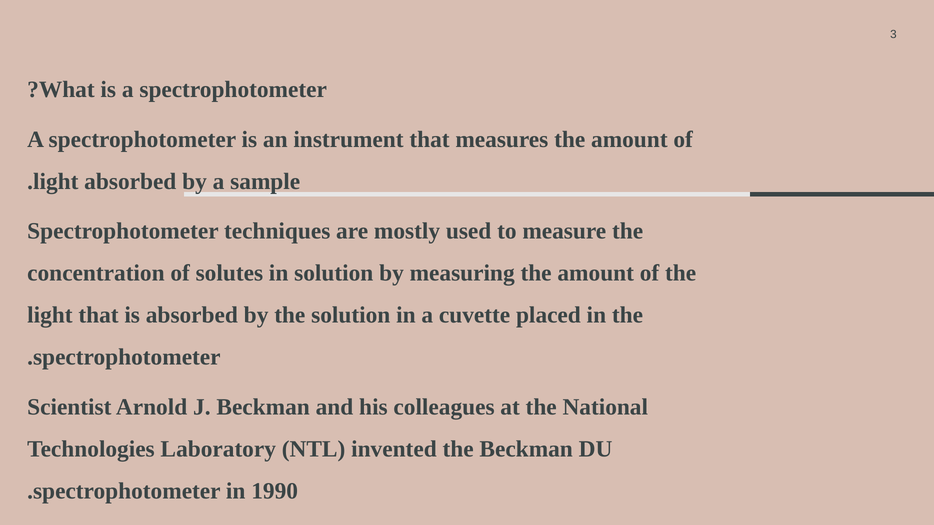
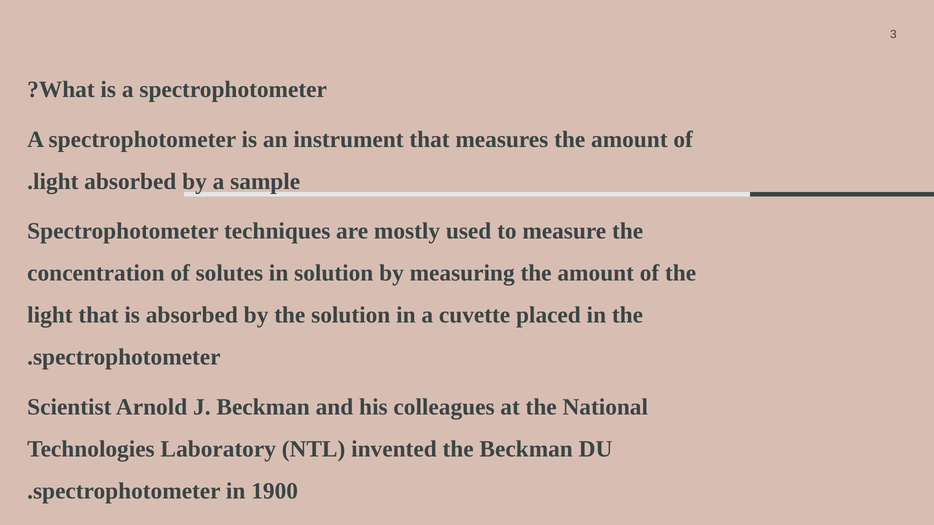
1990: 1990 -> 1900 (275, 491)
